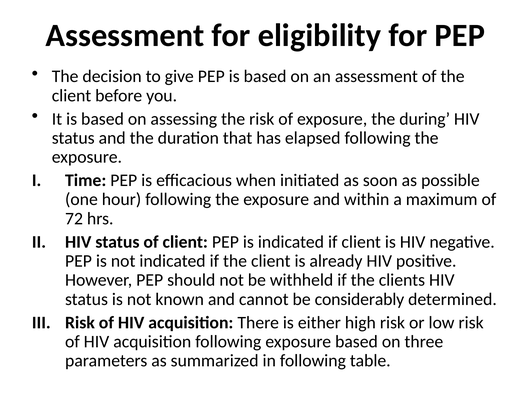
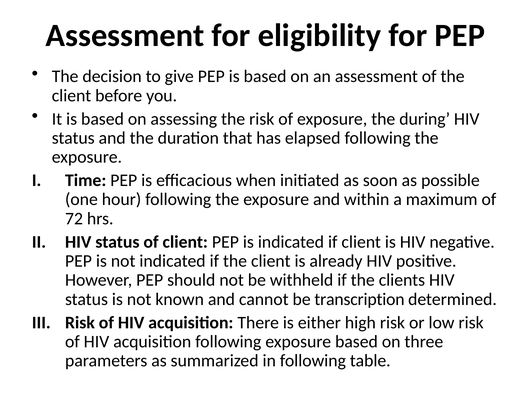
considerably: considerably -> transcription (359, 299)
